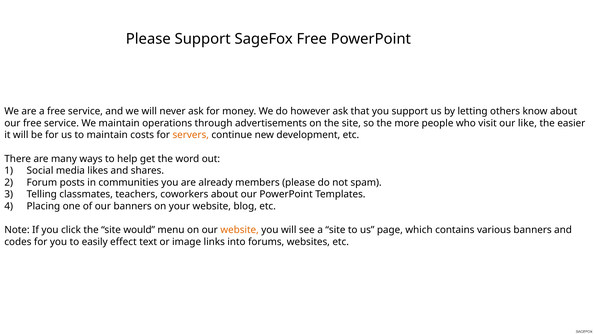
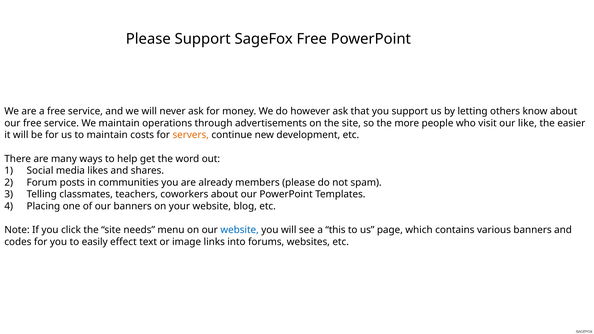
would: would -> needs (139, 230)
website colour: orange -> blue (240, 230)
a site: site -> this (335, 230)
